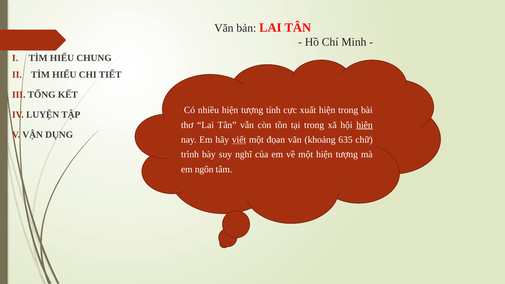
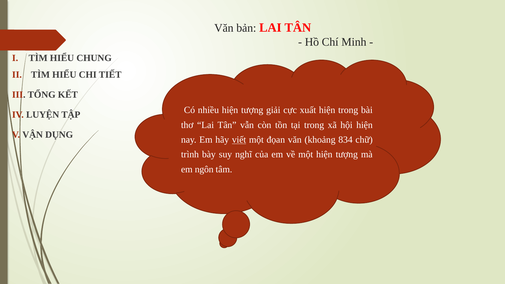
tính: tính -> giải (273, 110)
hiện underline: present -> none (365, 125)
635: 635 -> 834 (346, 140)
